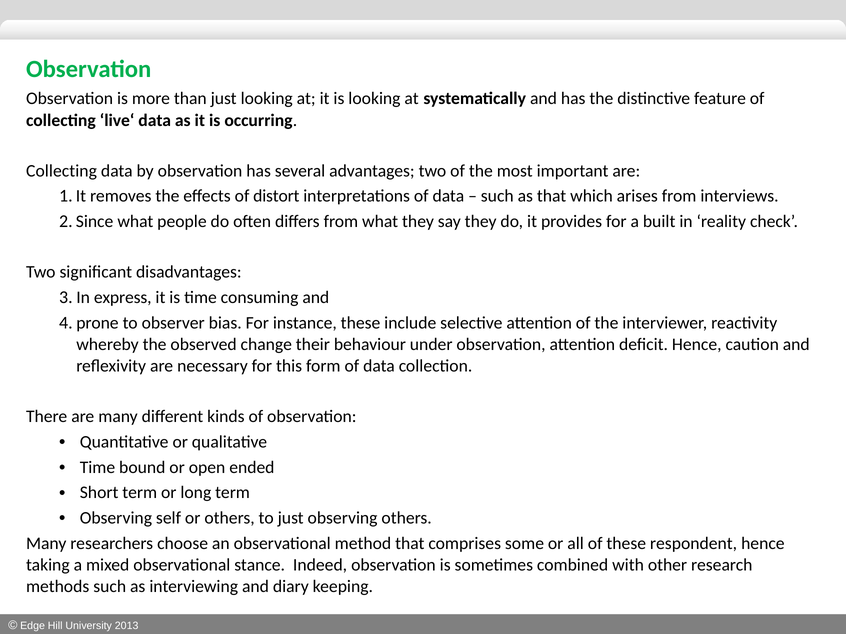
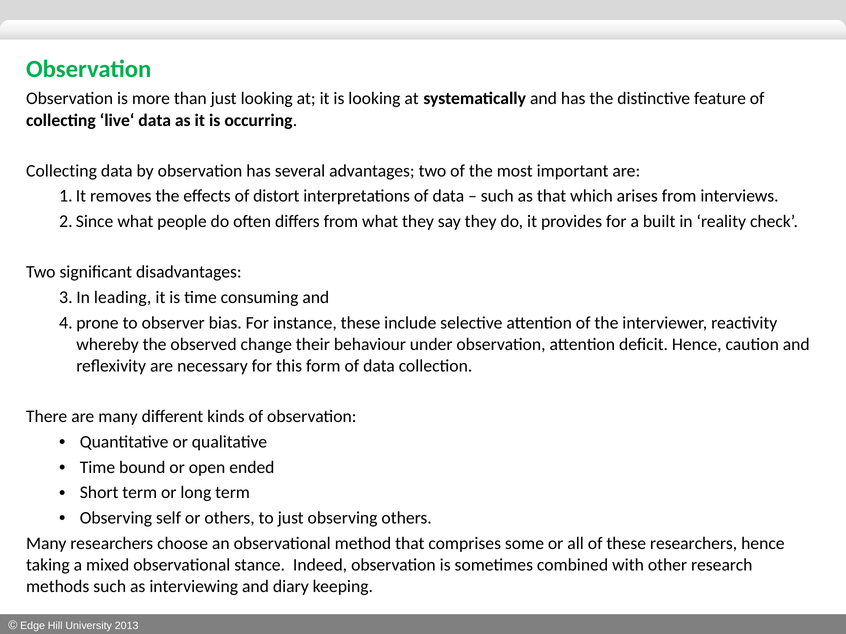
express: express -> leading (123, 298)
these respondent: respondent -> researchers (694, 544)
